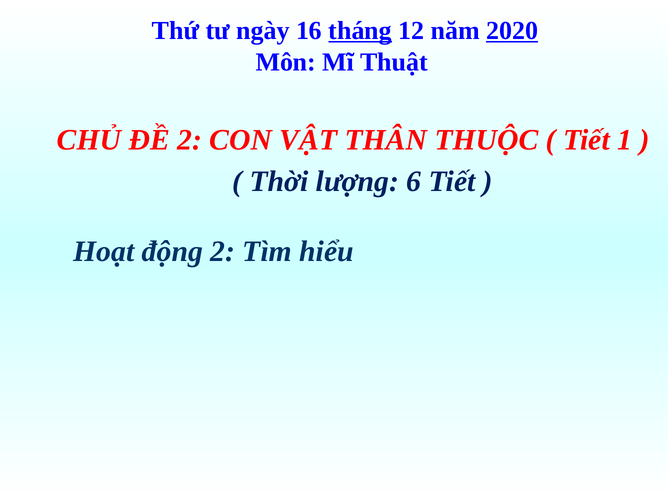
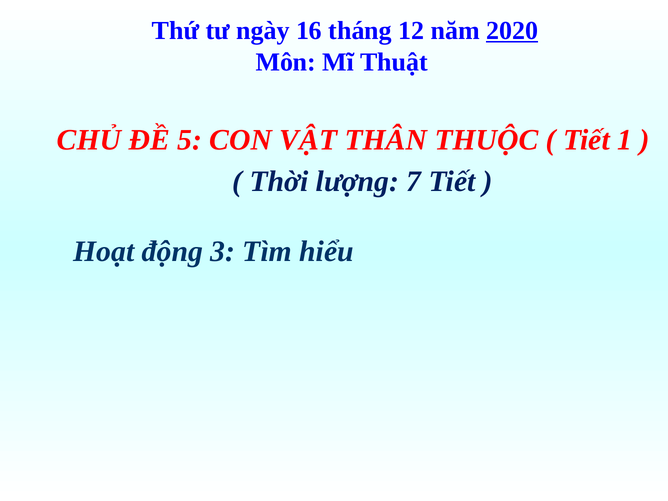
tháng underline: present -> none (360, 31)
ĐỀ 2: 2 -> 5 (190, 140)
6: 6 -> 7 (414, 182)
động 2: 2 -> 3 (223, 251)
